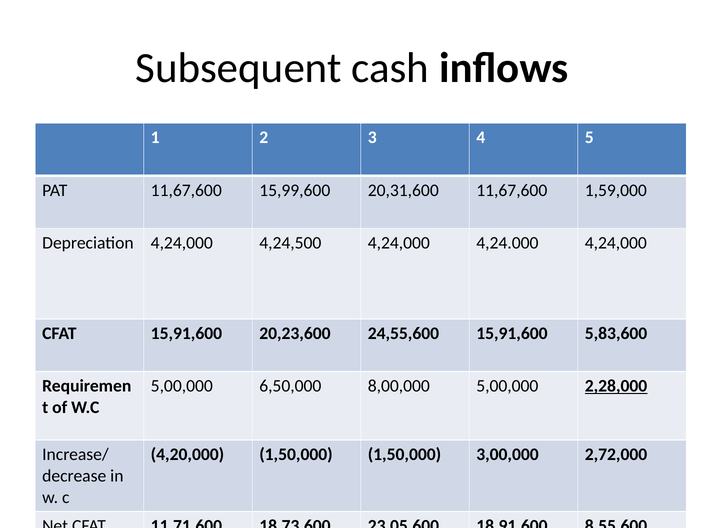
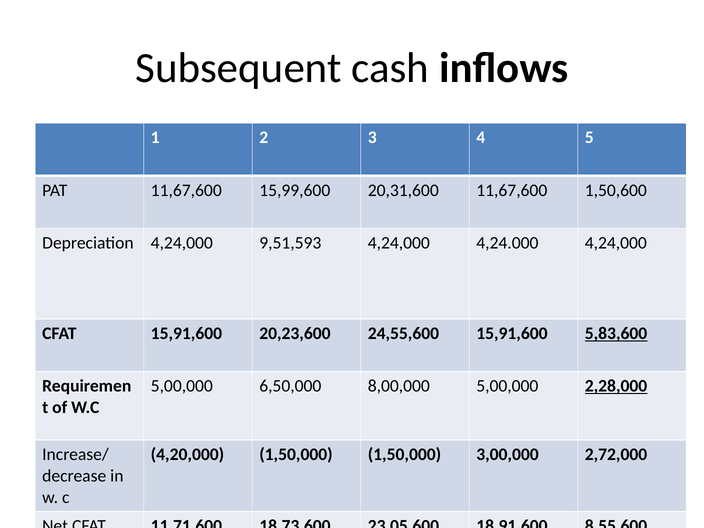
1,59,000: 1,59,000 -> 1,50,600 (616, 190)
4,24,500: 4,24,500 -> 9,51,593 (290, 243)
5,83,600 underline: none -> present (616, 333)
